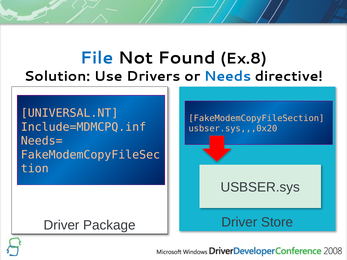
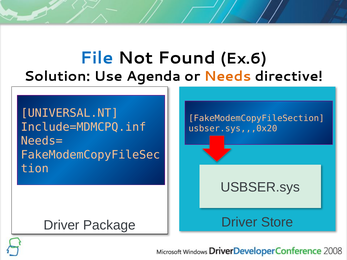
Ex.8: Ex.8 -> Ex.6 (244, 59)
Drivers: Drivers -> Agenda (154, 76)
Needs colour: blue -> orange (228, 76)
